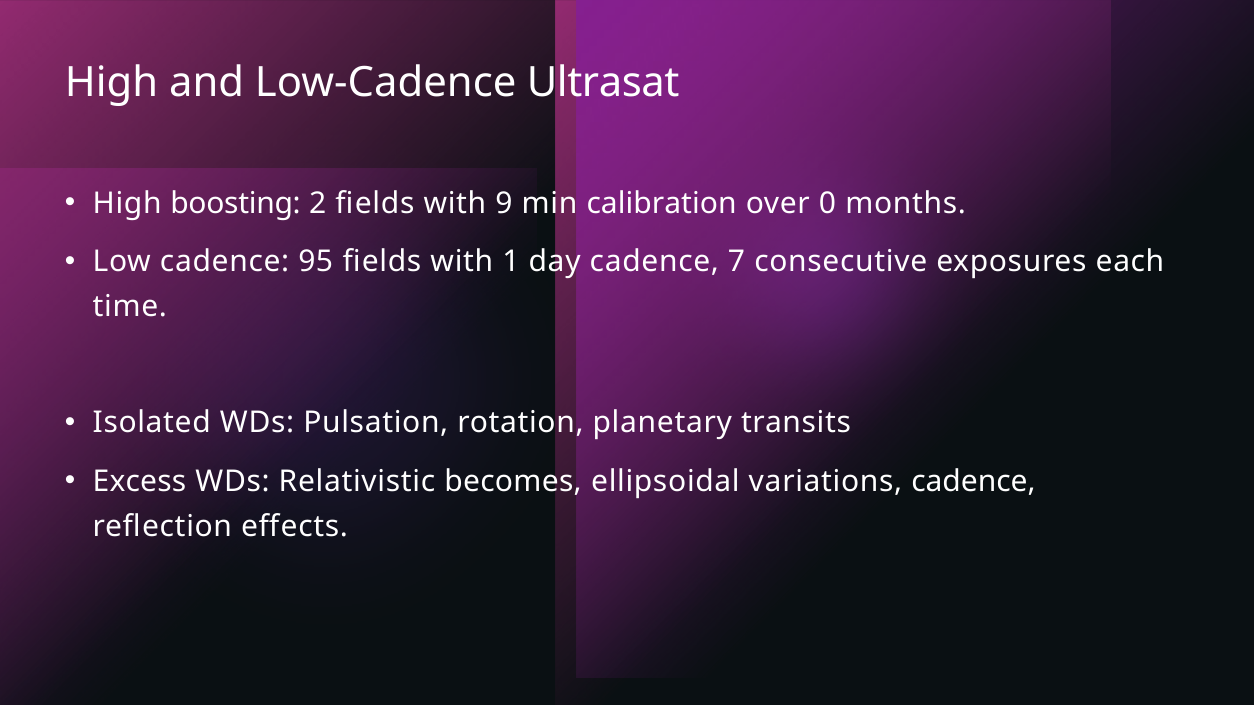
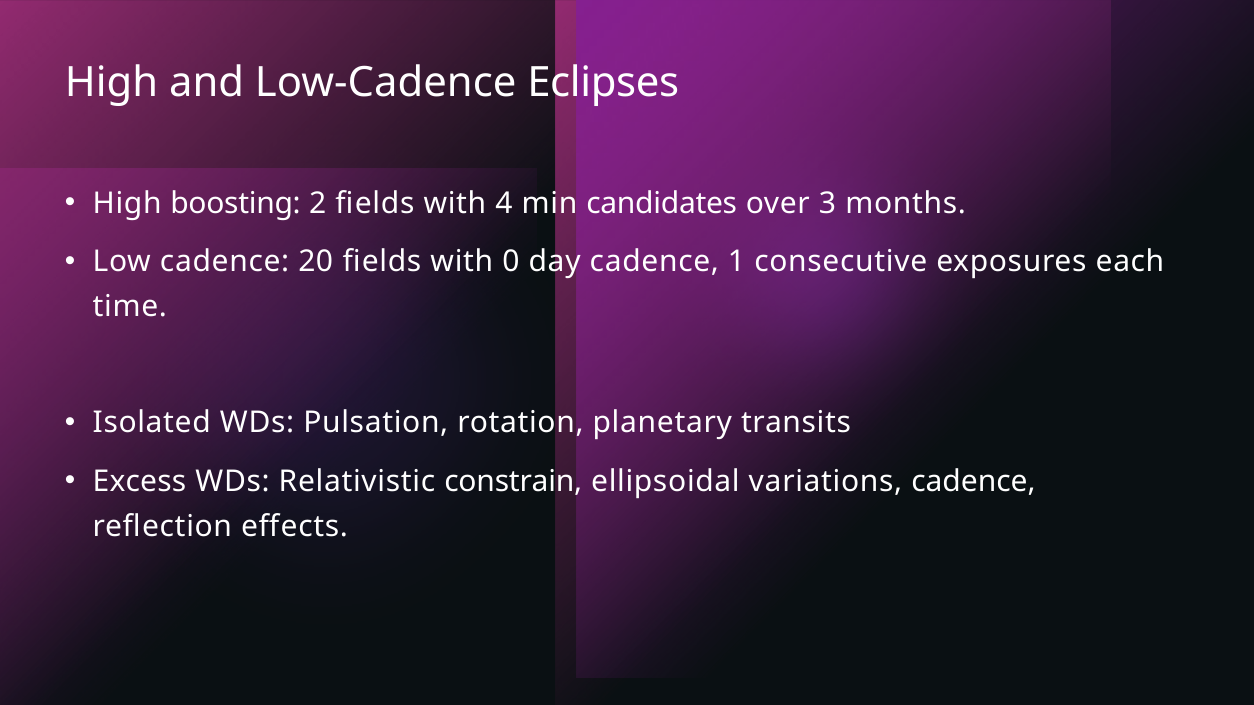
Ultrasat: Ultrasat -> Eclipses (603, 83)
9: 9 -> 4 (504, 204)
calibration: calibration -> candidates (662, 204)
0: 0 -> 3 (828, 204)
95: 95 -> 20 (316, 262)
1: 1 -> 0 (511, 262)
7: 7 -> 1 (737, 262)
becomes: becomes -> constrain (513, 481)
